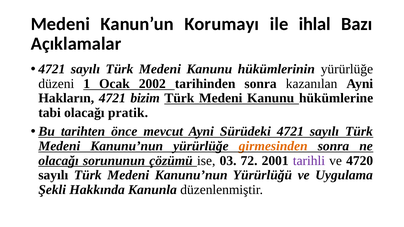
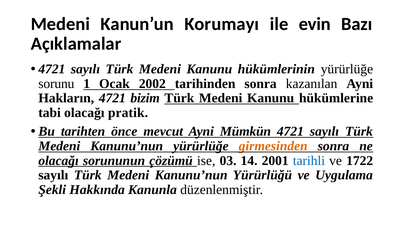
ihlal: ihlal -> evin (315, 24)
düzeni: düzeni -> sorunu (56, 84)
Sürüdeki: Sürüdeki -> Mümkün (245, 132)
72: 72 -> 14 (249, 161)
tarihli colour: purple -> blue (309, 161)
4720: 4720 -> 1722 (360, 161)
